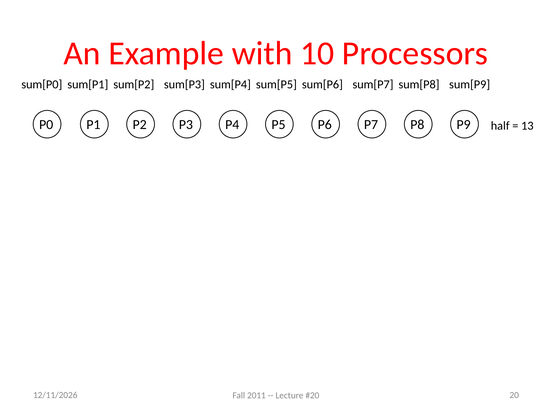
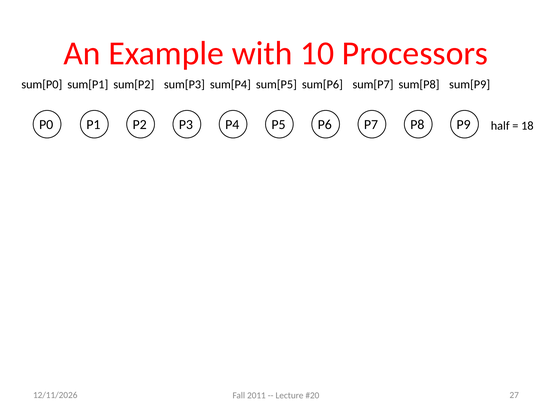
13: 13 -> 18 (527, 126)
20: 20 -> 27 (514, 395)
